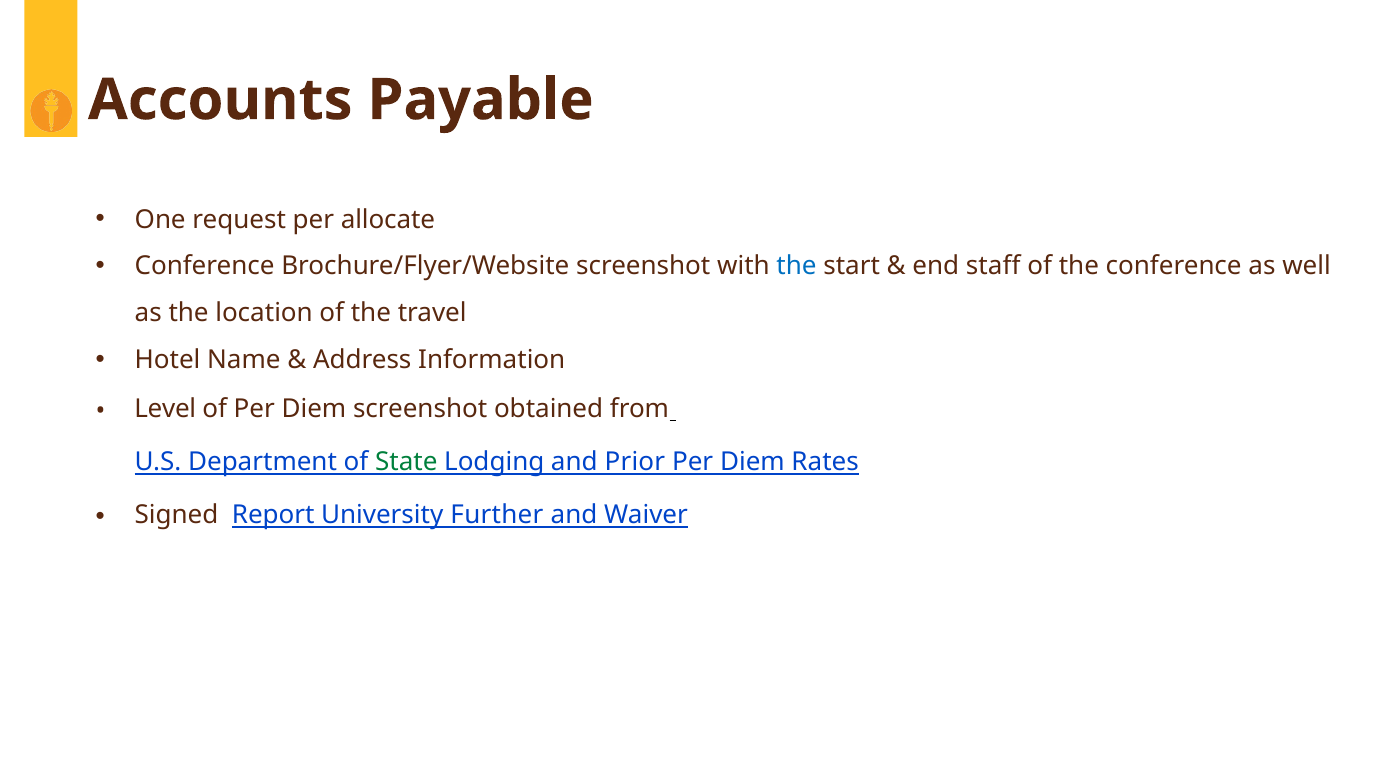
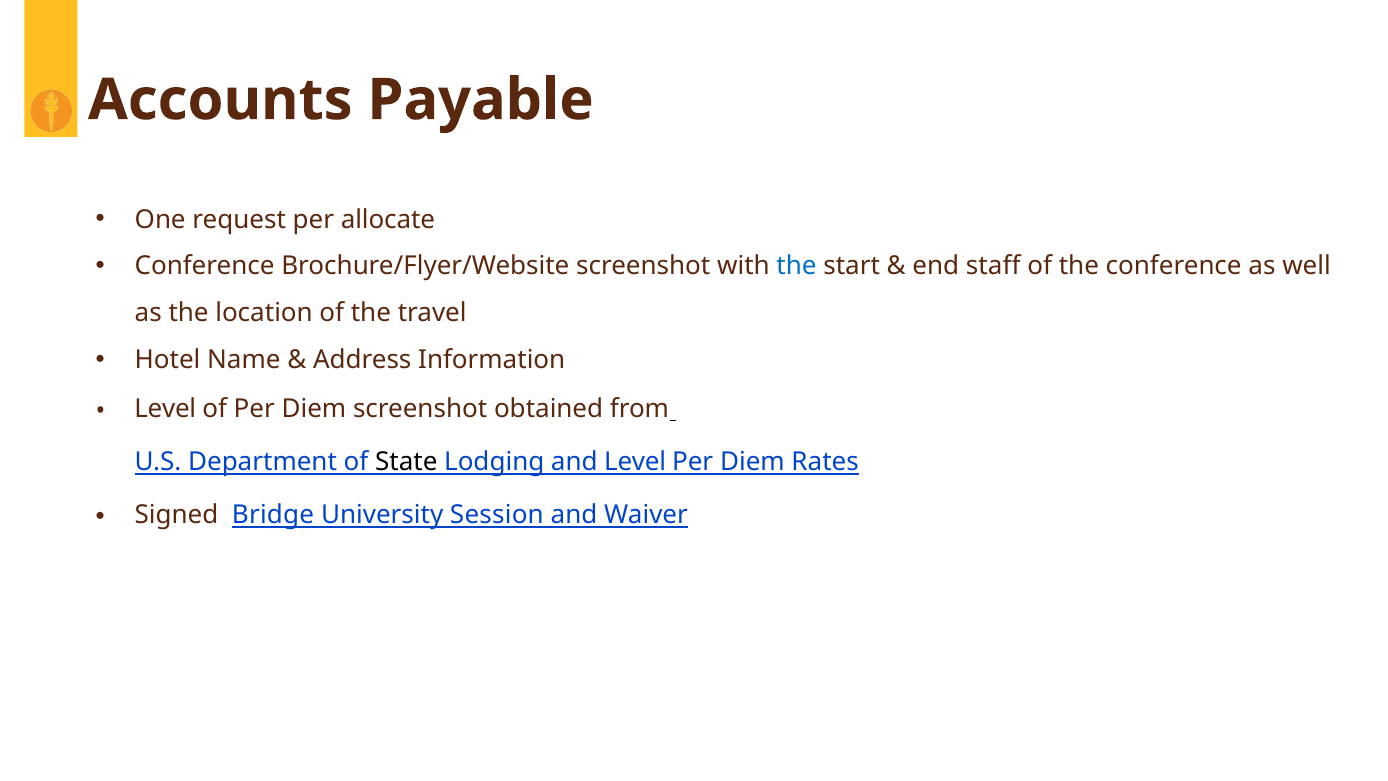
State colour: green -> black (406, 462)
and Prior: Prior -> Level (635, 462)
Report: Report -> Bridge (273, 515)
Further: Further -> Session (497, 515)
